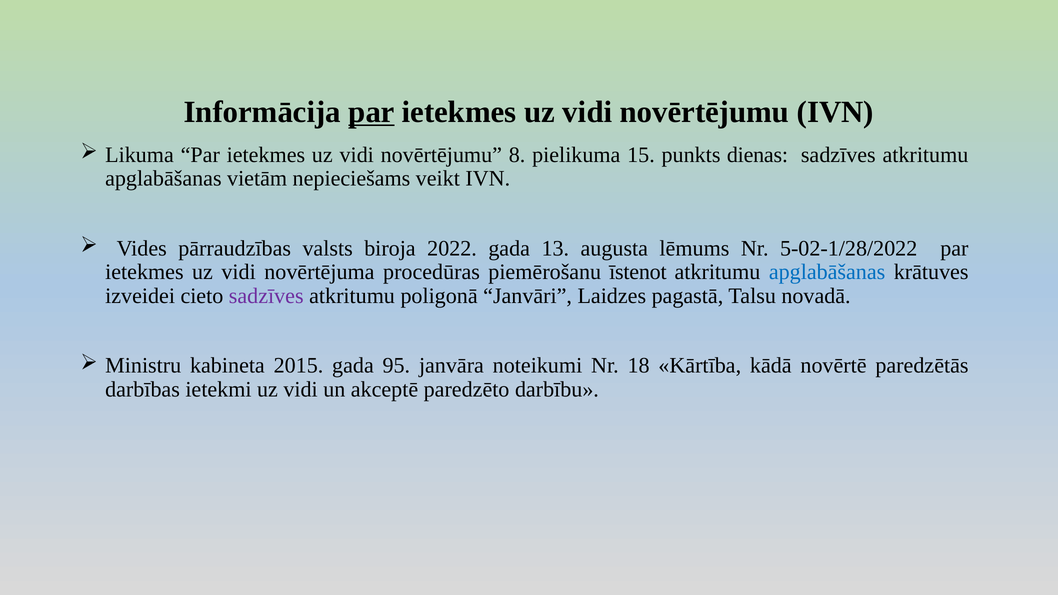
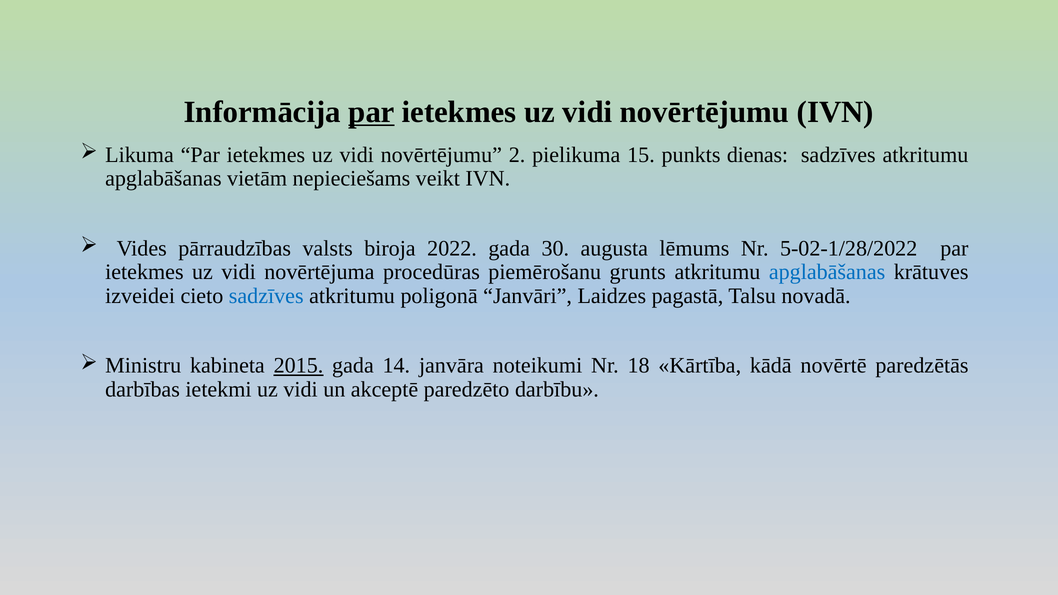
8: 8 -> 2 (517, 155)
13: 13 -> 30 (555, 248)
īstenot: īstenot -> grunts (638, 272)
sadzīves colour: purple -> blue (266, 296)
2015 underline: none -> present (298, 366)
95: 95 -> 14 (396, 366)
